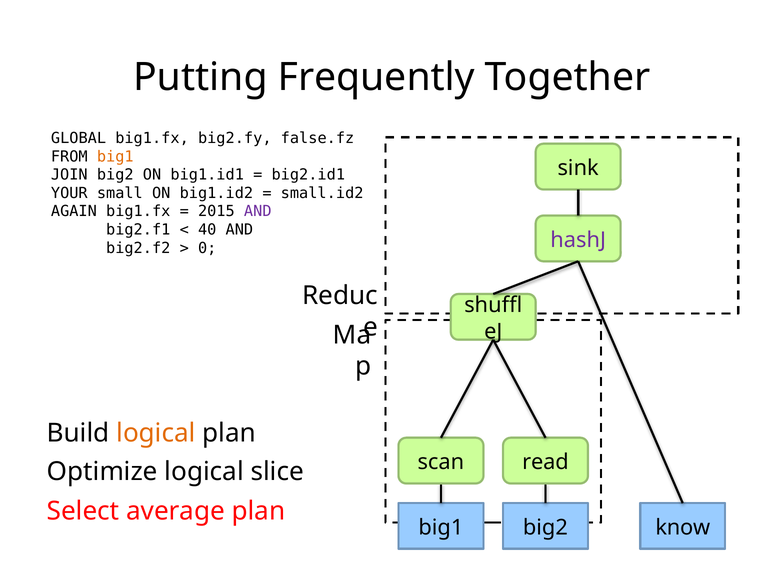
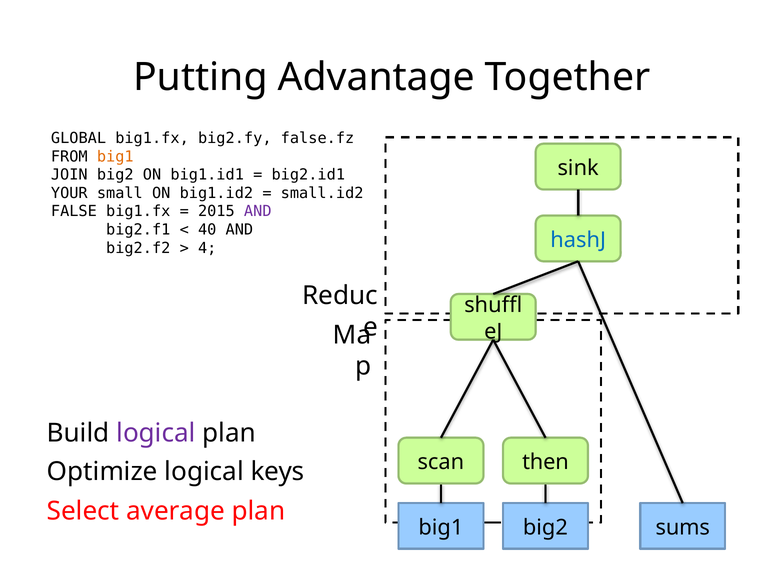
Frequently: Frequently -> Advantage (376, 77)
AGAIN: AGAIN -> FALSE (74, 211)
hashJ colour: purple -> blue (578, 240)
0: 0 -> 4 (207, 248)
logical colour: orange -> purple (156, 433)
read: read -> then (545, 462)
slice: slice -> keys (278, 472)
know: know -> sums (683, 527)
